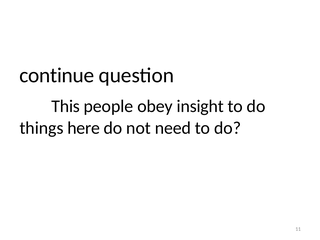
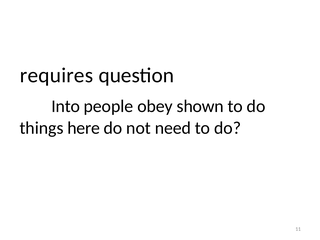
continue: continue -> requires (57, 75)
This: This -> Into (66, 106)
insight: insight -> shown (200, 106)
